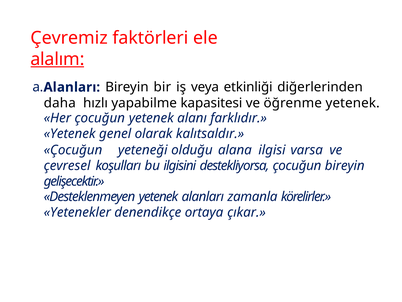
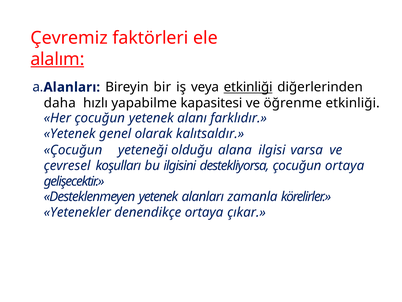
etkinliği underline: none -> present (248, 87)
öğrenme yetenek: yetenek -> etkinliği (353, 103)
çocuğun bireyin: bireyin -> ortaya (345, 166)
